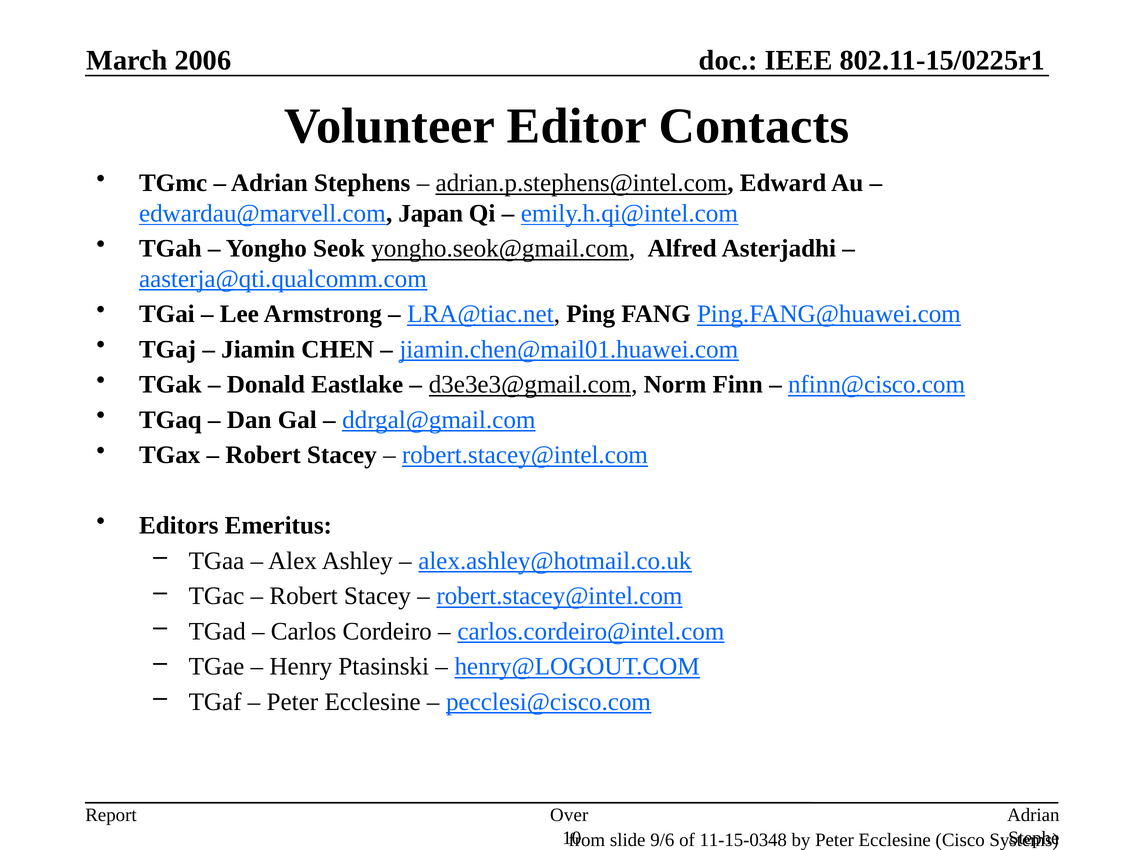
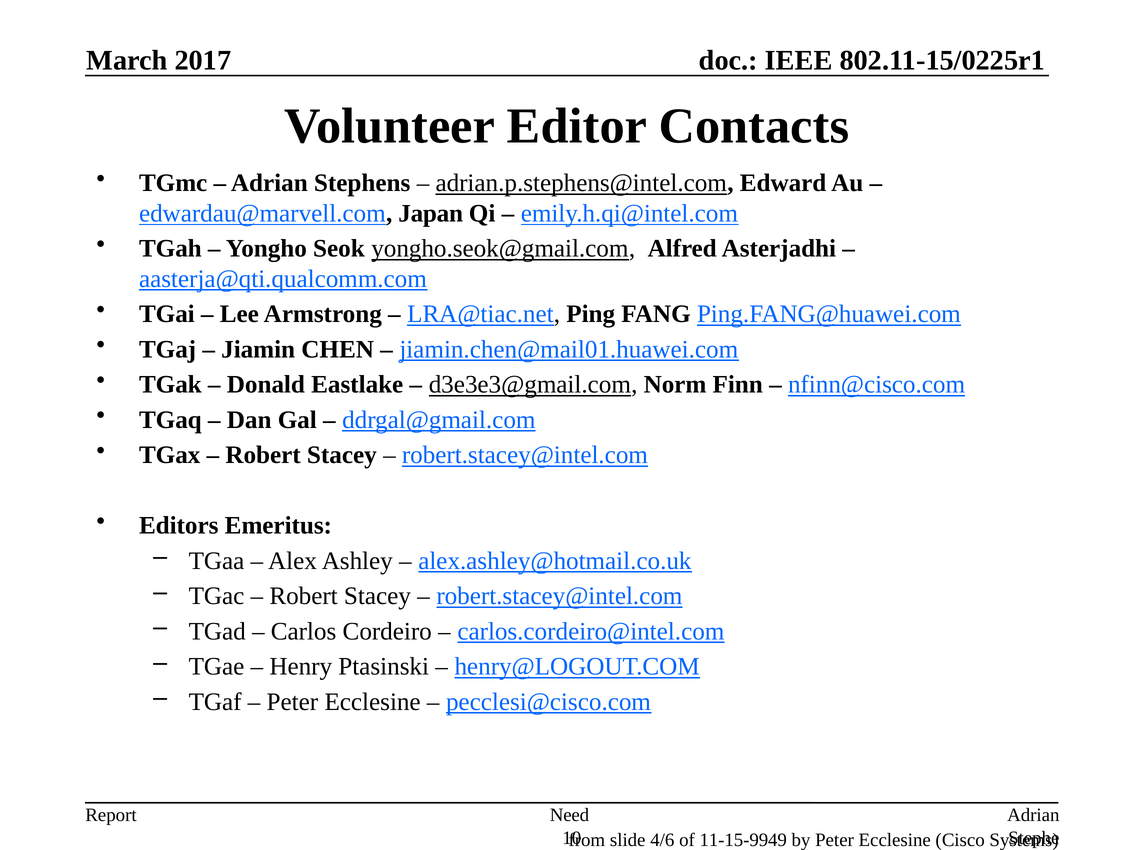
2006: 2006 -> 2017 (203, 61)
Over: Over -> Need (569, 816)
9/6: 9/6 -> 4/6 (662, 840)
11-15-0348: 11-15-0348 -> 11-15-9949 (743, 840)
